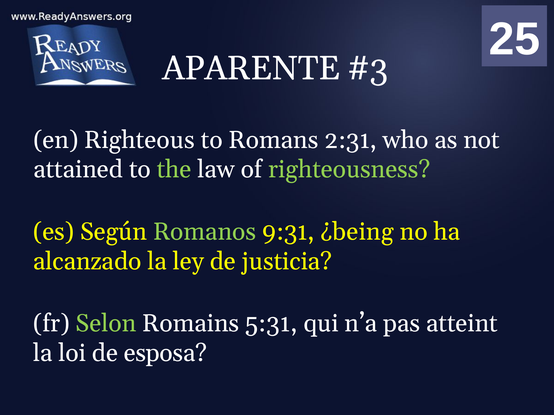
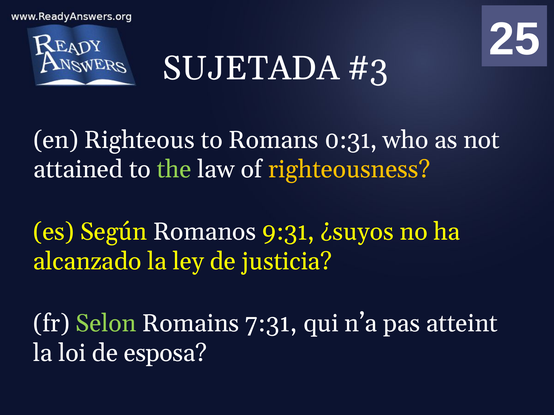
APARENTE: APARENTE -> SUJETADA (251, 68)
2:31: 2:31 -> 0:31 (351, 140)
righteousness colour: light green -> yellow (349, 170)
Romanos colour: light green -> white (205, 232)
¿being: ¿being -> ¿suyos (357, 232)
5:31: 5:31 -> 7:31 (271, 324)
